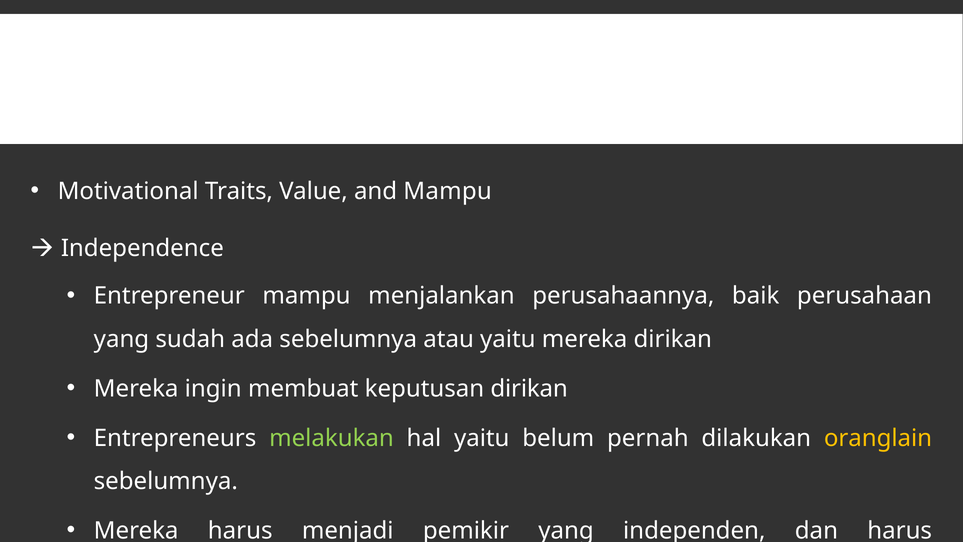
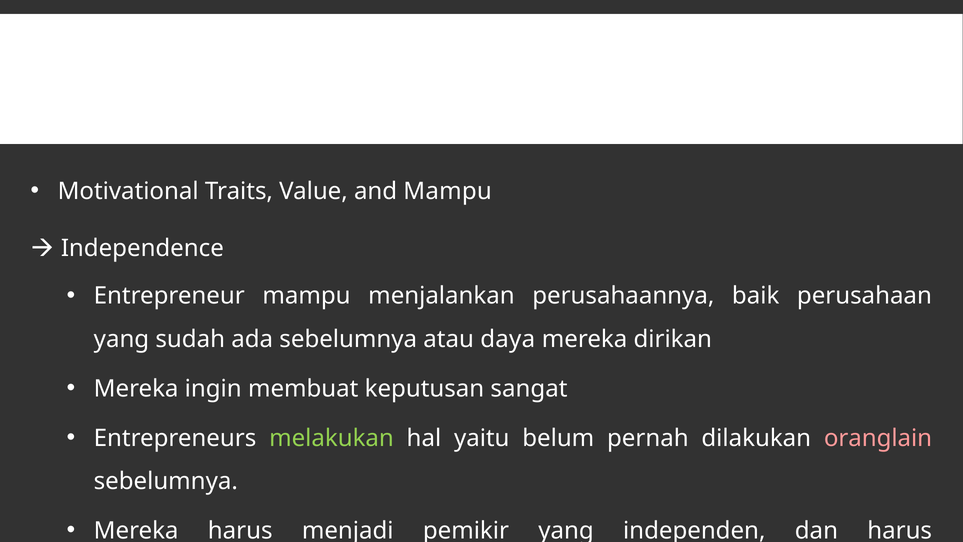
atau yaitu: yaitu -> daya (508, 339)
keputusan dirikan: dirikan -> sangat (529, 388)
oranglain colour: yellow -> pink (878, 438)
